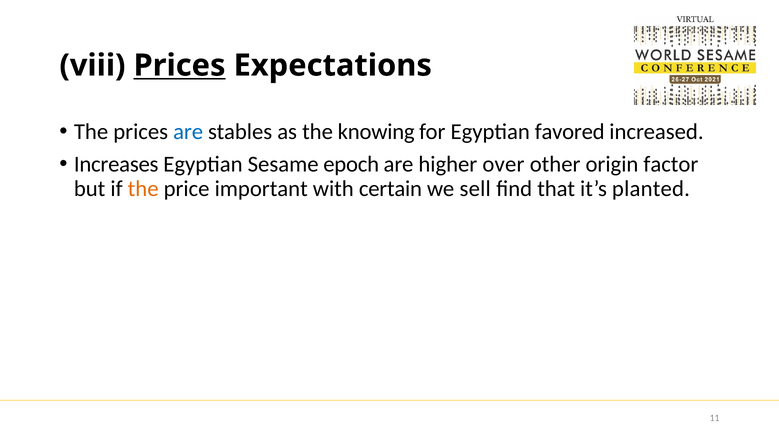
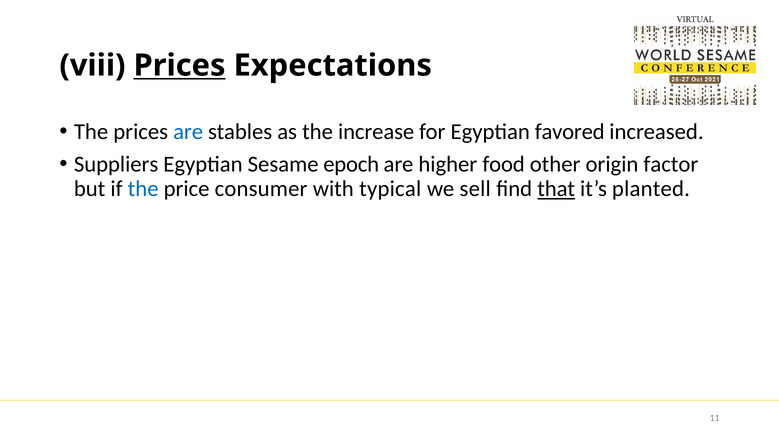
knowing: knowing -> increase (376, 132)
Increases: Increases -> Suppliers (116, 164)
over: over -> food (504, 164)
the colour: orange -> blue (143, 189)
important: important -> consumer (261, 189)
certain: certain -> typical (390, 189)
that underline: none -> present (556, 189)
